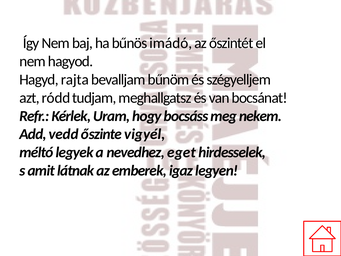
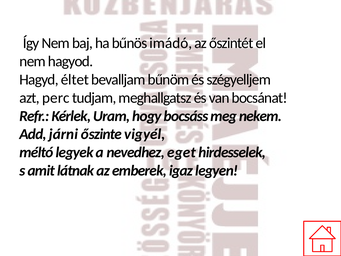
rajta: rajta -> éltet (75, 79)
ródd: ródd -> perc (56, 98)
vedd: vedd -> járni (63, 134)
